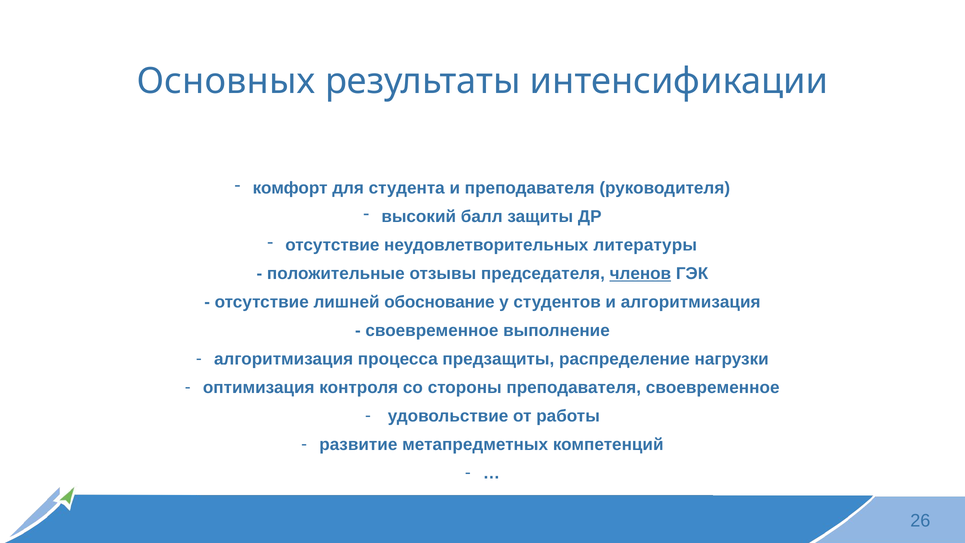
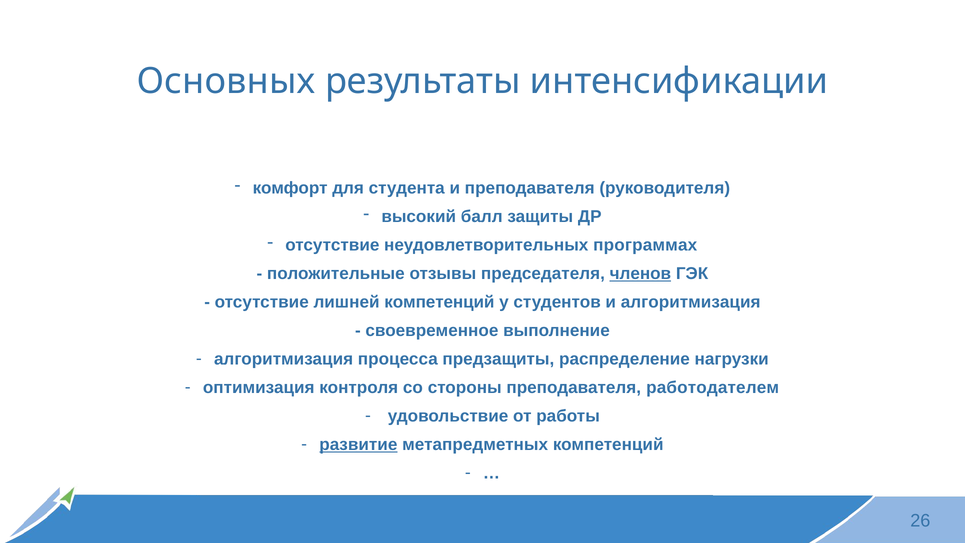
литературы: литературы -> программах (645, 245)
лишней обоснование: обоснование -> компетенций (439, 302)
преподавателя своевременное: своевременное -> работодателем (713, 387)
развитие underline: none -> present (358, 445)
